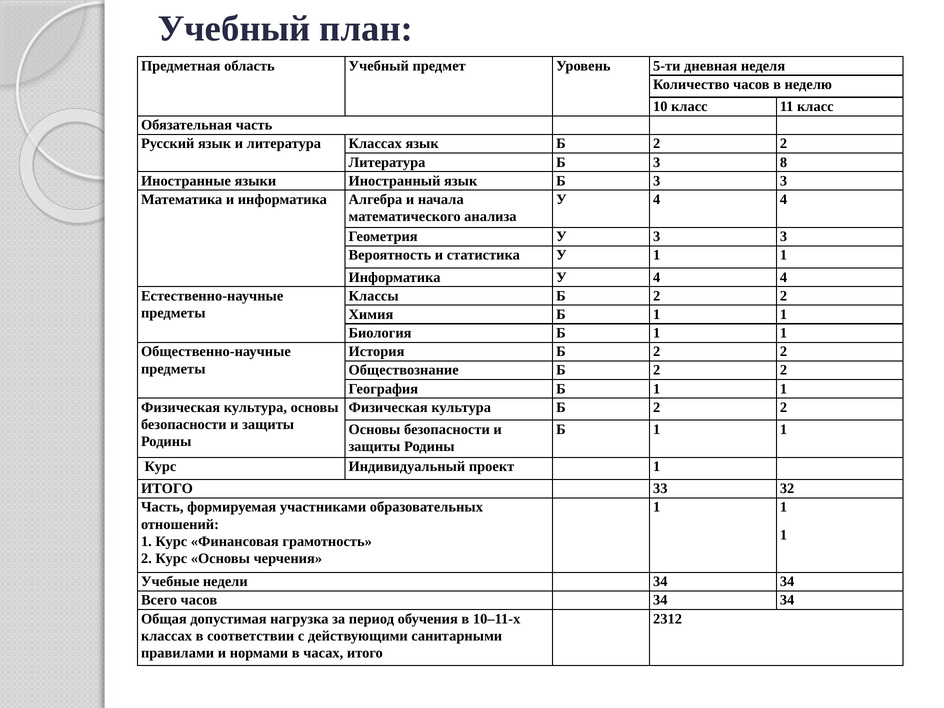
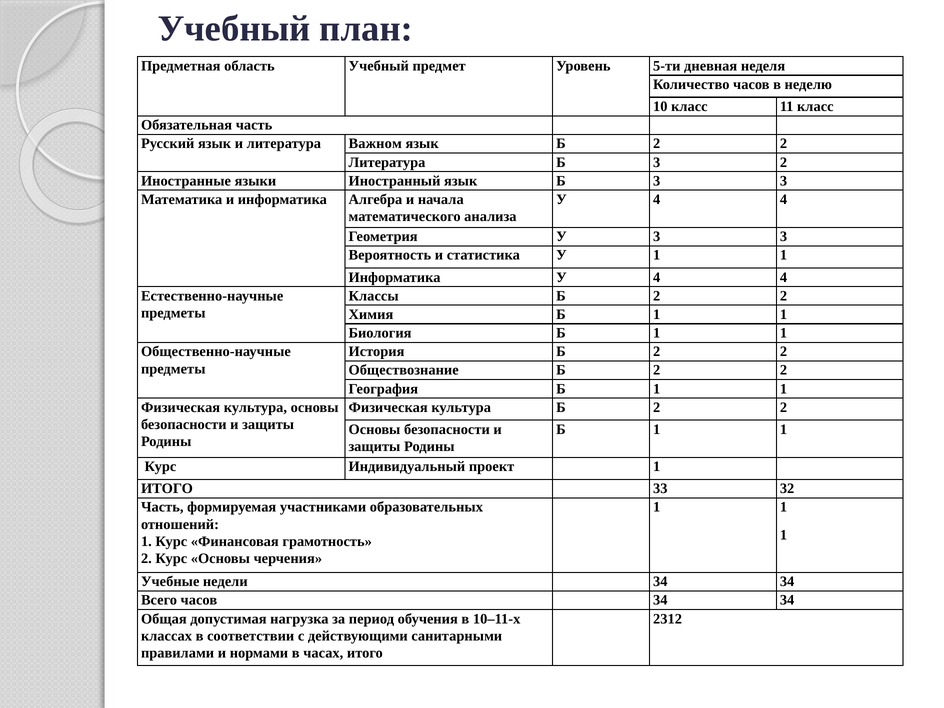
литература Классах: Классах -> Важном (375, 144)
3 8: 8 -> 2 (783, 162)
